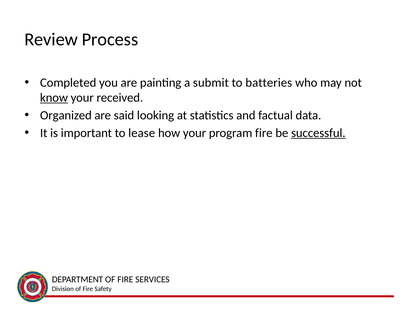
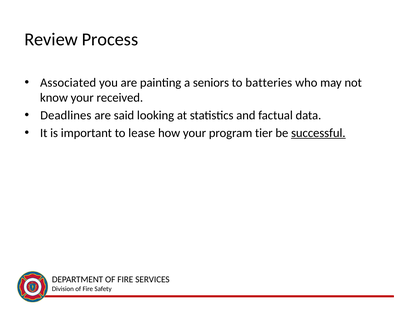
Completed: Completed -> Associated (68, 82)
submit: submit -> seniors (211, 82)
know underline: present -> none (54, 97)
Organized: Organized -> Deadlines (66, 115)
program fire: fire -> tier (264, 133)
